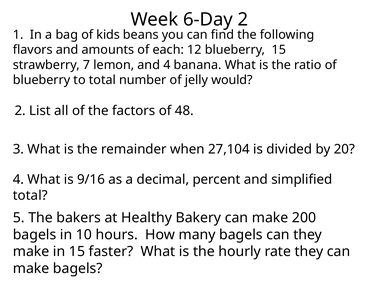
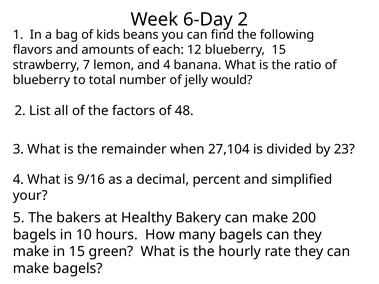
20: 20 -> 23 (344, 149)
total: total -> your (30, 196)
faster: faster -> green (111, 252)
